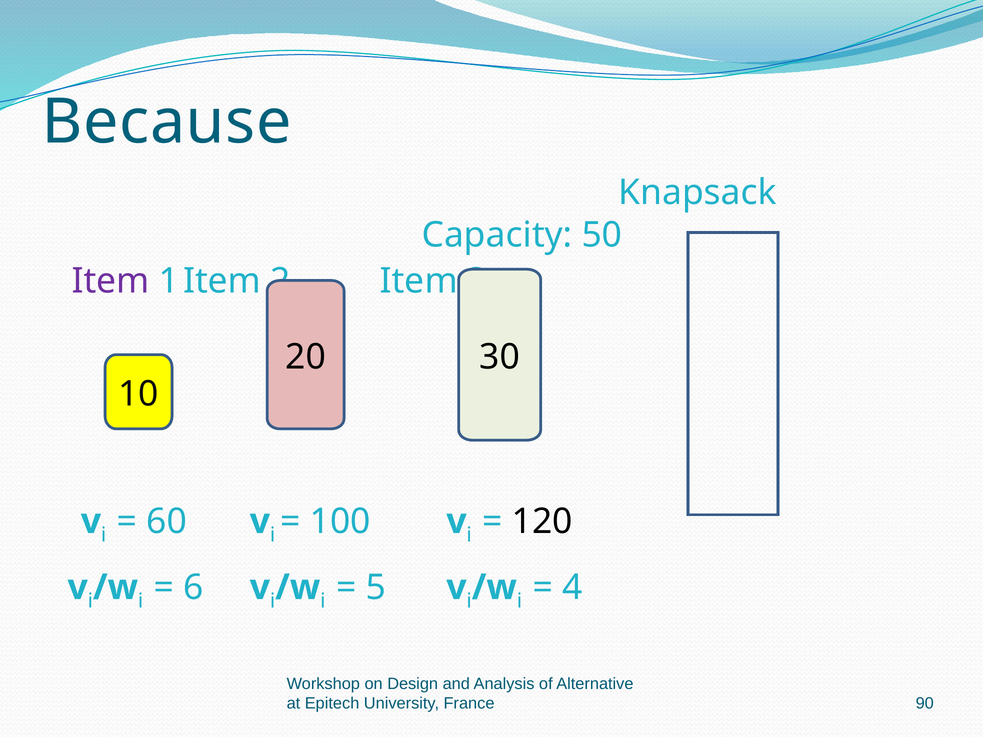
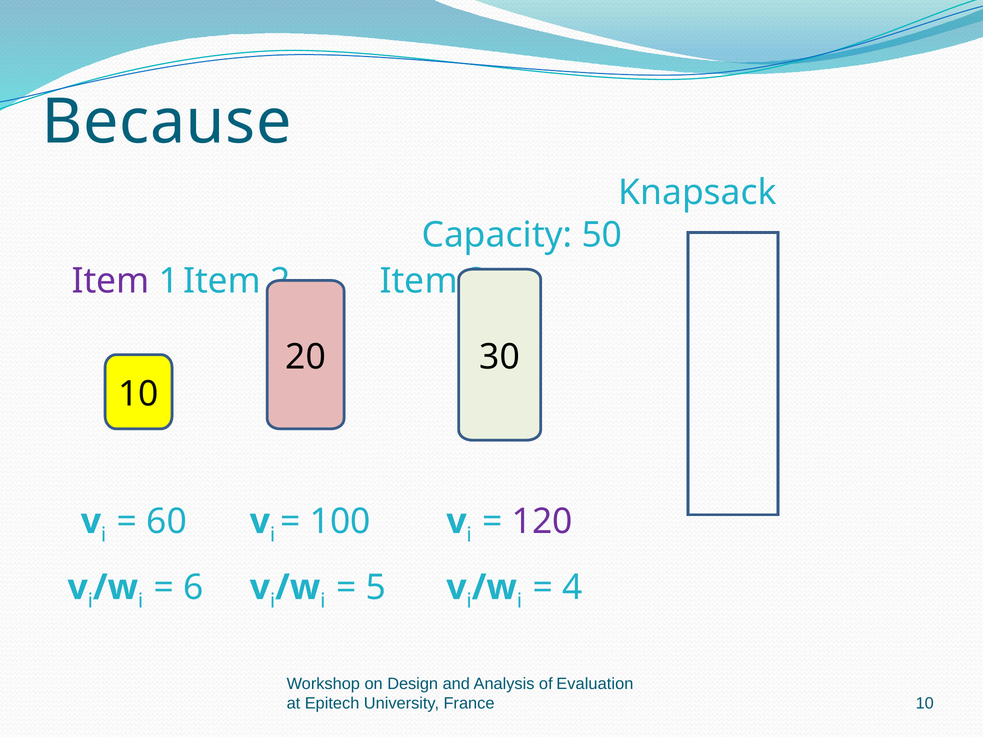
120 colour: black -> purple (542, 522)
Alternative: Alternative -> Evaluation (595, 684)
France 90: 90 -> 10 (925, 704)
